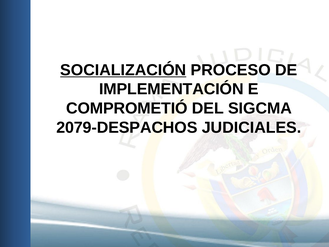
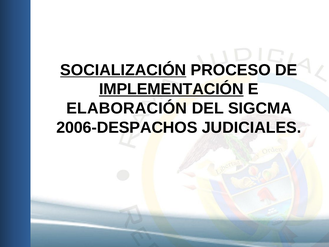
IMPLEMENTACIÓN underline: none -> present (171, 89)
COMPROMETIÓ: COMPROMETIÓ -> ELABORACIÓN (127, 108)
2079-DESPACHOS: 2079-DESPACHOS -> 2006-DESPACHOS (127, 128)
